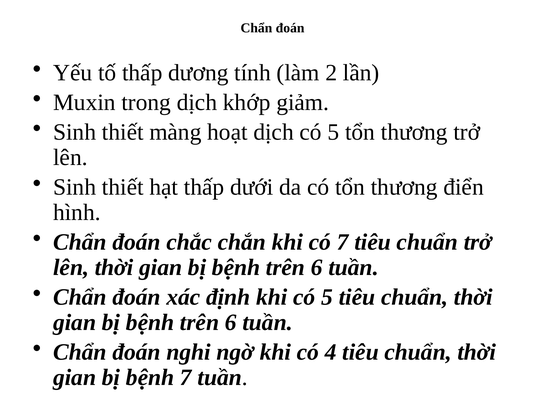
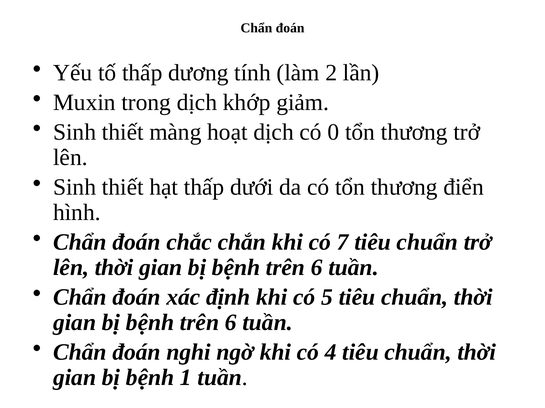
dịch có 5: 5 -> 0 (333, 132)
bệnh 7: 7 -> 1 (186, 378)
